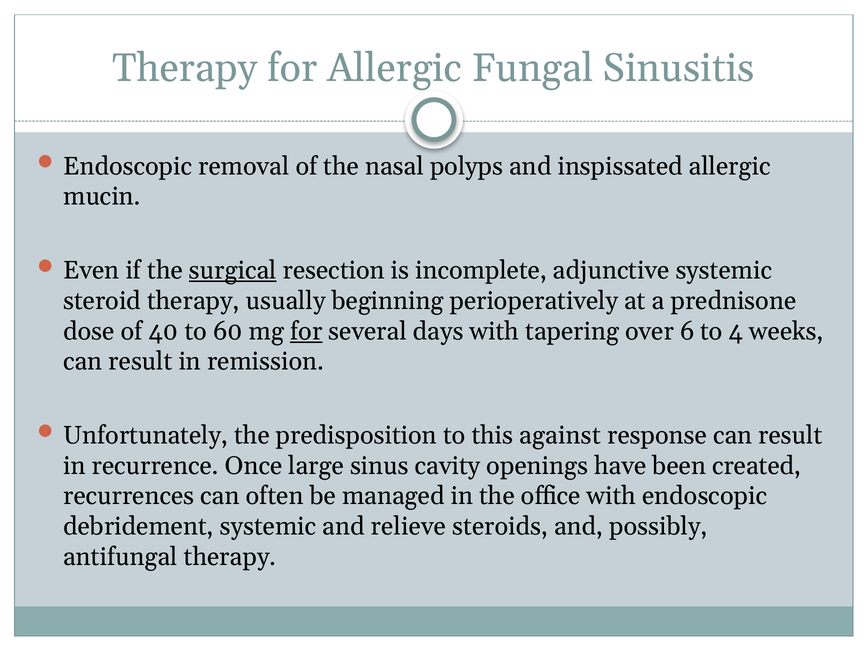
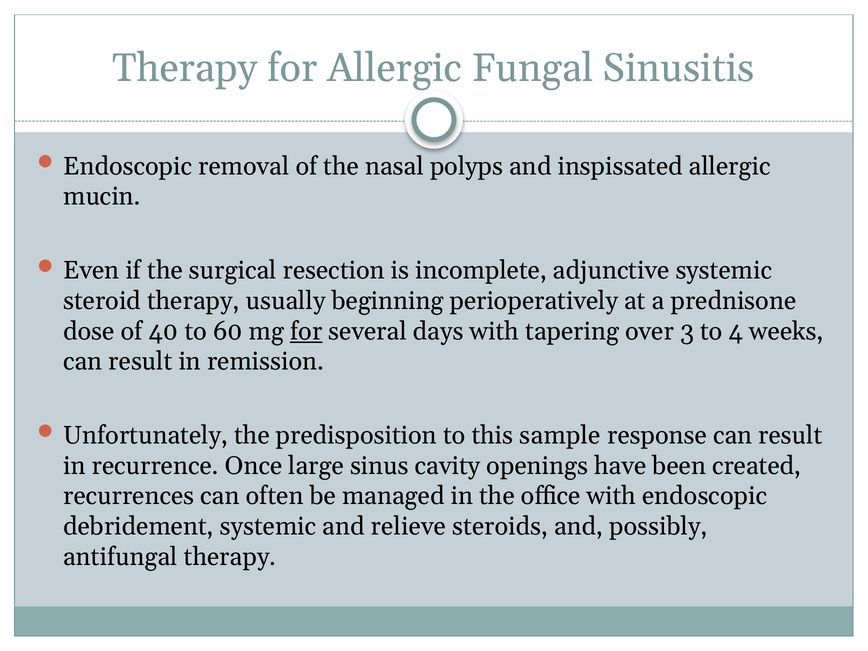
surgical underline: present -> none (233, 270)
6: 6 -> 3 (687, 331)
against: against -> sample (560, 435)
